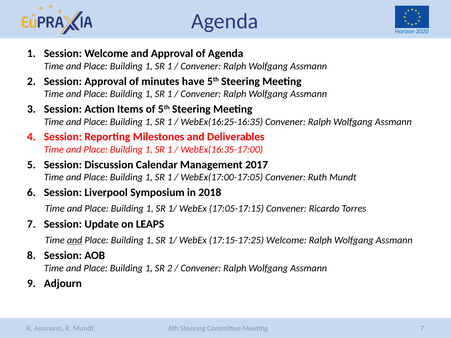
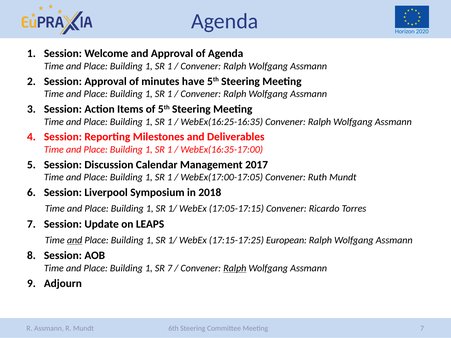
17:15-17:25 Welcome: Welcome -> European (286, 240)
SR 2: 2 -> 7 (170, 268)
Ralph underline: none -> present (235, 268)
